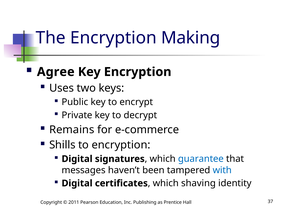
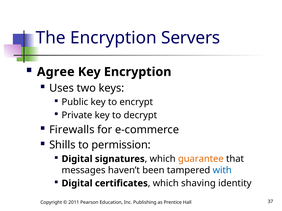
Making: Making -> Servers (191, 38)
Remains: Remains -> Firewalls (72, 130)
to encryption: encryption -> permission (121, 145)
guarantee colour: blue -> orange (201, 159)
